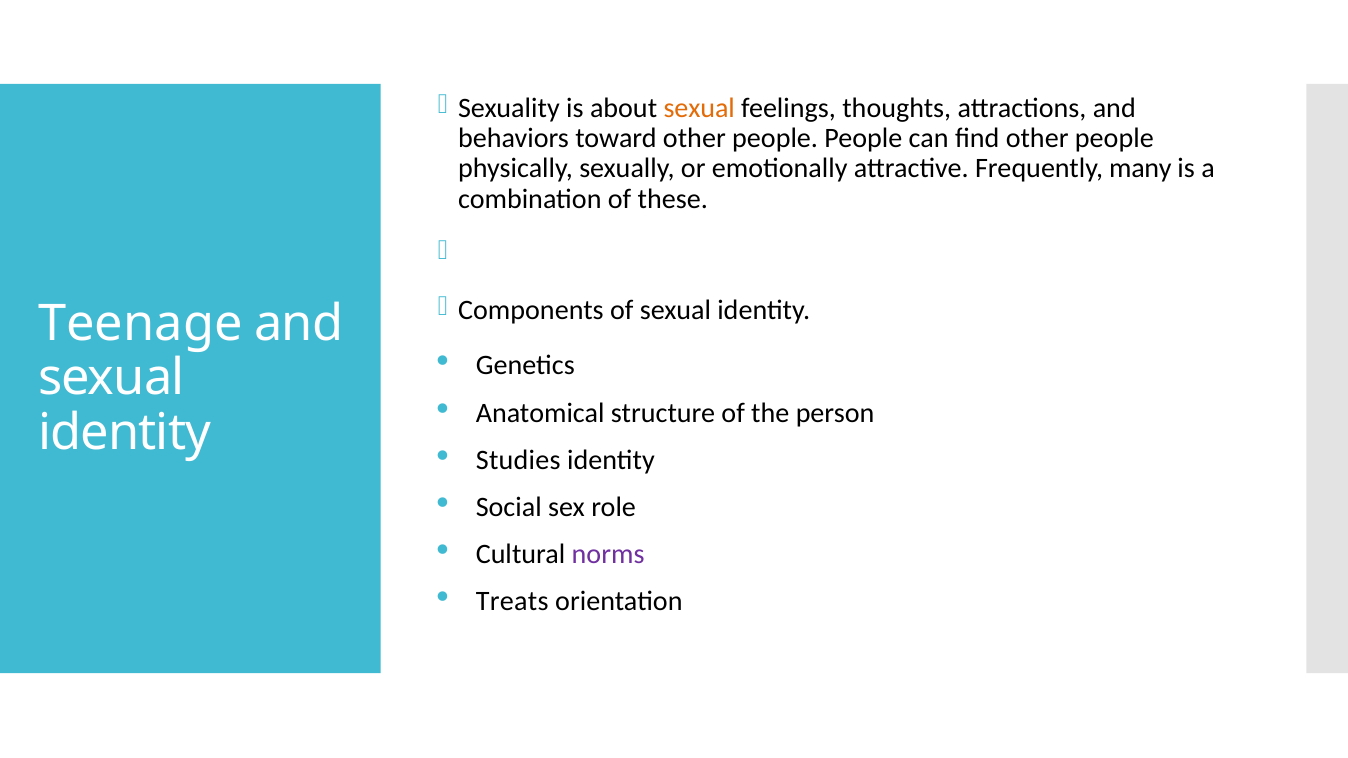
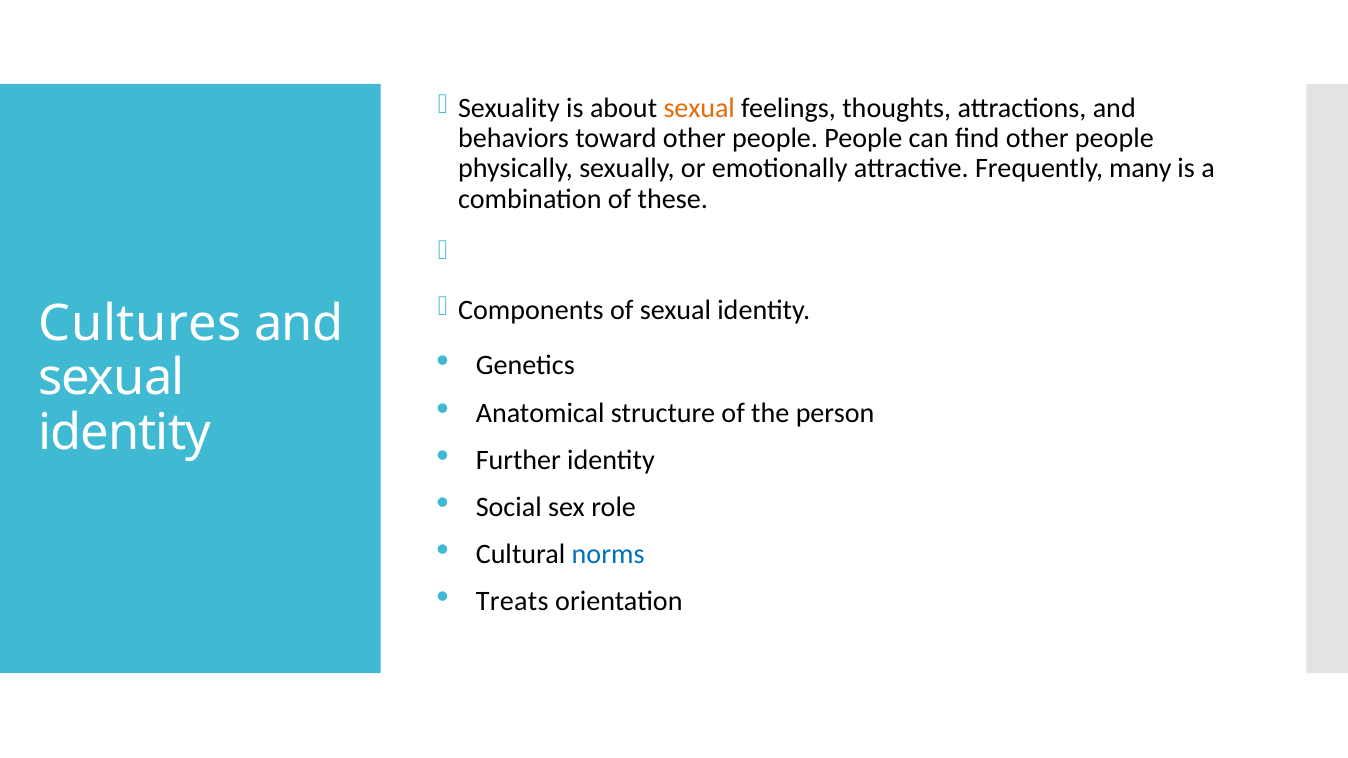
Teenage: Teenage -> Cultures (140, 324)
Studies: Studies -> Further (518, 460)
norms colour: purple -> blue (608, 554)
